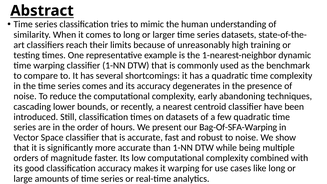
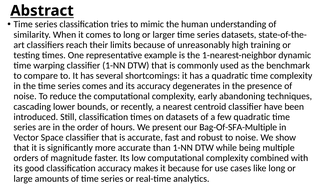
Bag-Of-SFA-Warping: Bag-Of-SFA-Warping -> Bag-Of-SFA-Multiple (238, 127)
it warping: warping -> because (184, 168)
